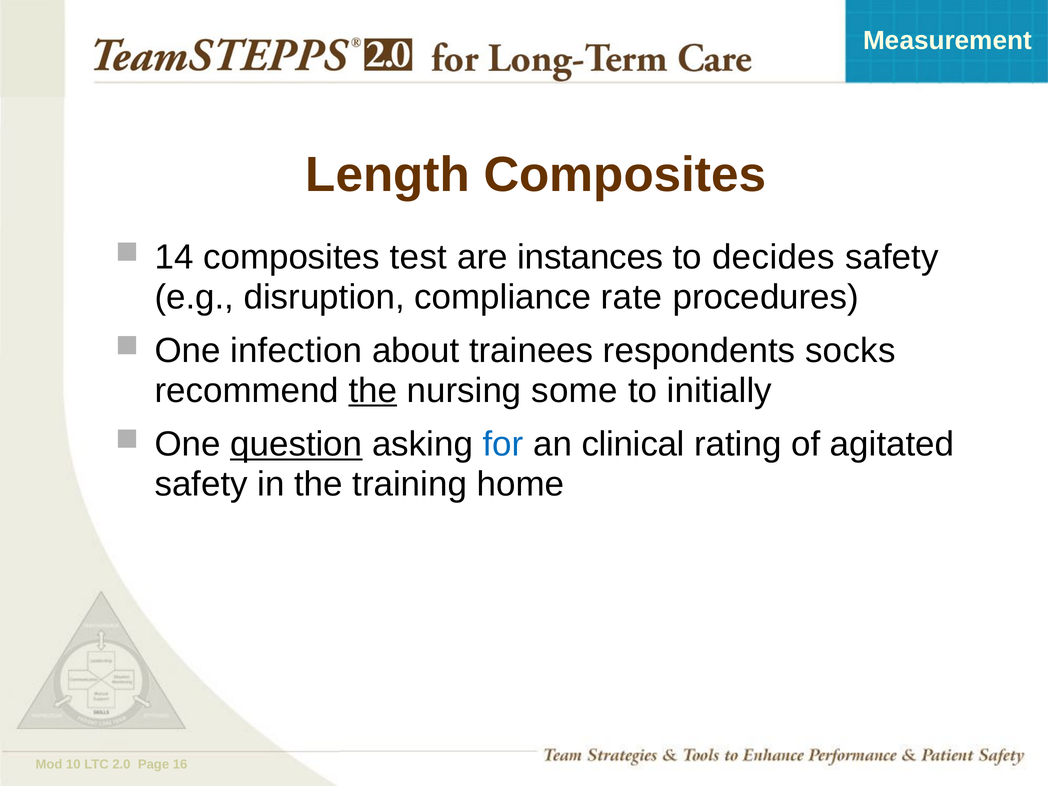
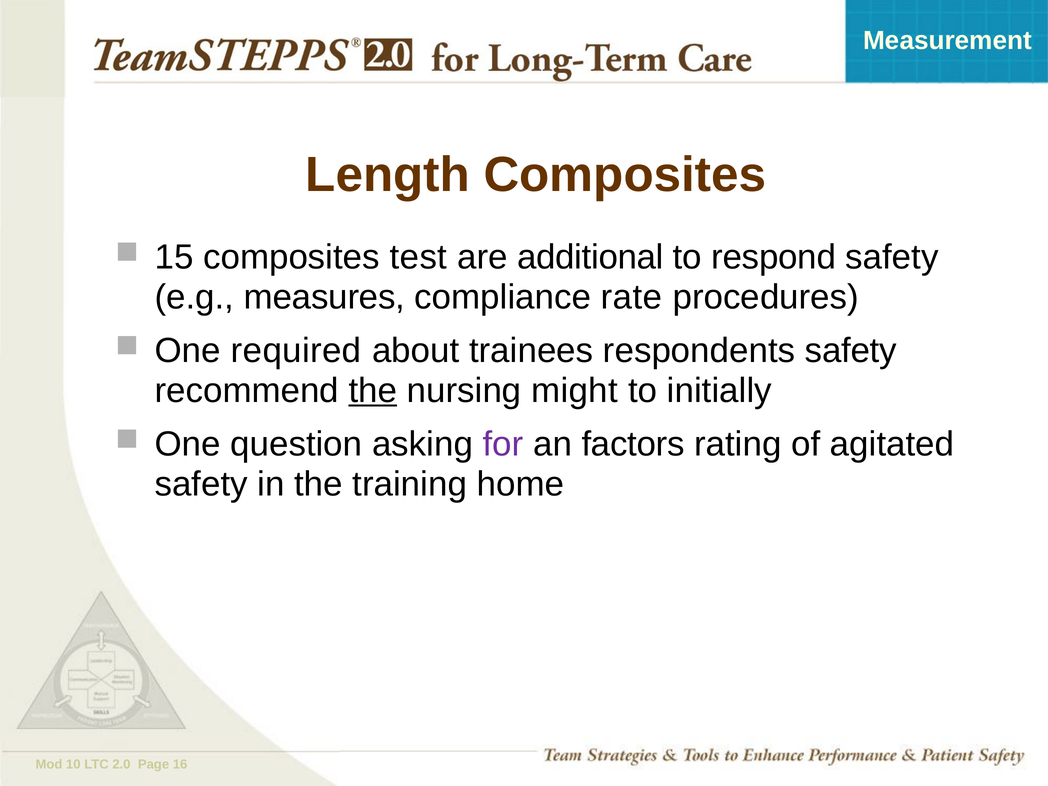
14: 14 -> 15 (174, 257)
instances: instances -> additional (590, 257)
decides: decides -> respond (774, 257)
disruption: disruption -> measures (324, 297)
infection: infection -> required (296, 351)
respondents socks: socks -> safety (851, 351)
some: some -> might (575, 391)
question underline: present -> none (296, 444)
for colour: blue -> purple (503, 444)
clinical: clinical -> factors (633, 444)
